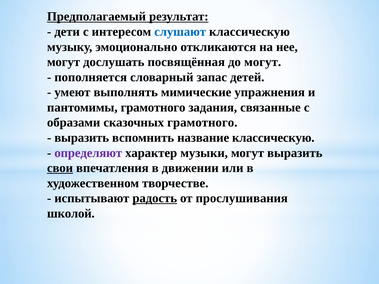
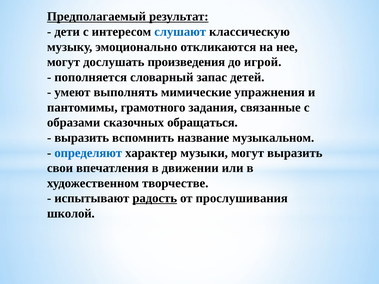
посвящённая: посвящённая -> произведения (186, 62)
до могут: могут -> игрой (263, 62)
сказочных грамотного: грамотного -> обращаться (202, 123)
название классическую: классическую -> музыкальном (273, 138)
определяют colour: purple -> blue (88, 153)
свои underline: present -> none (60, 168)
